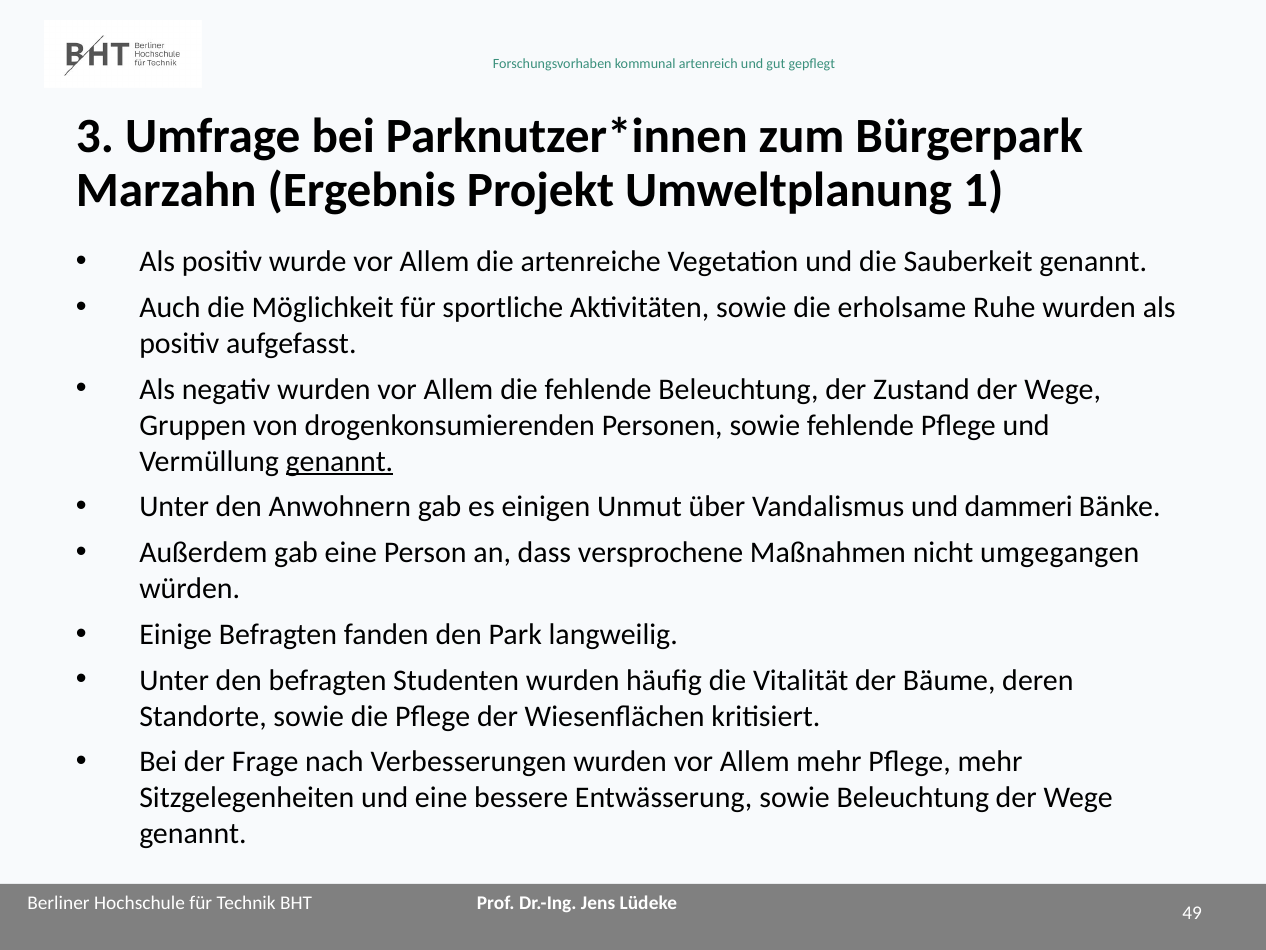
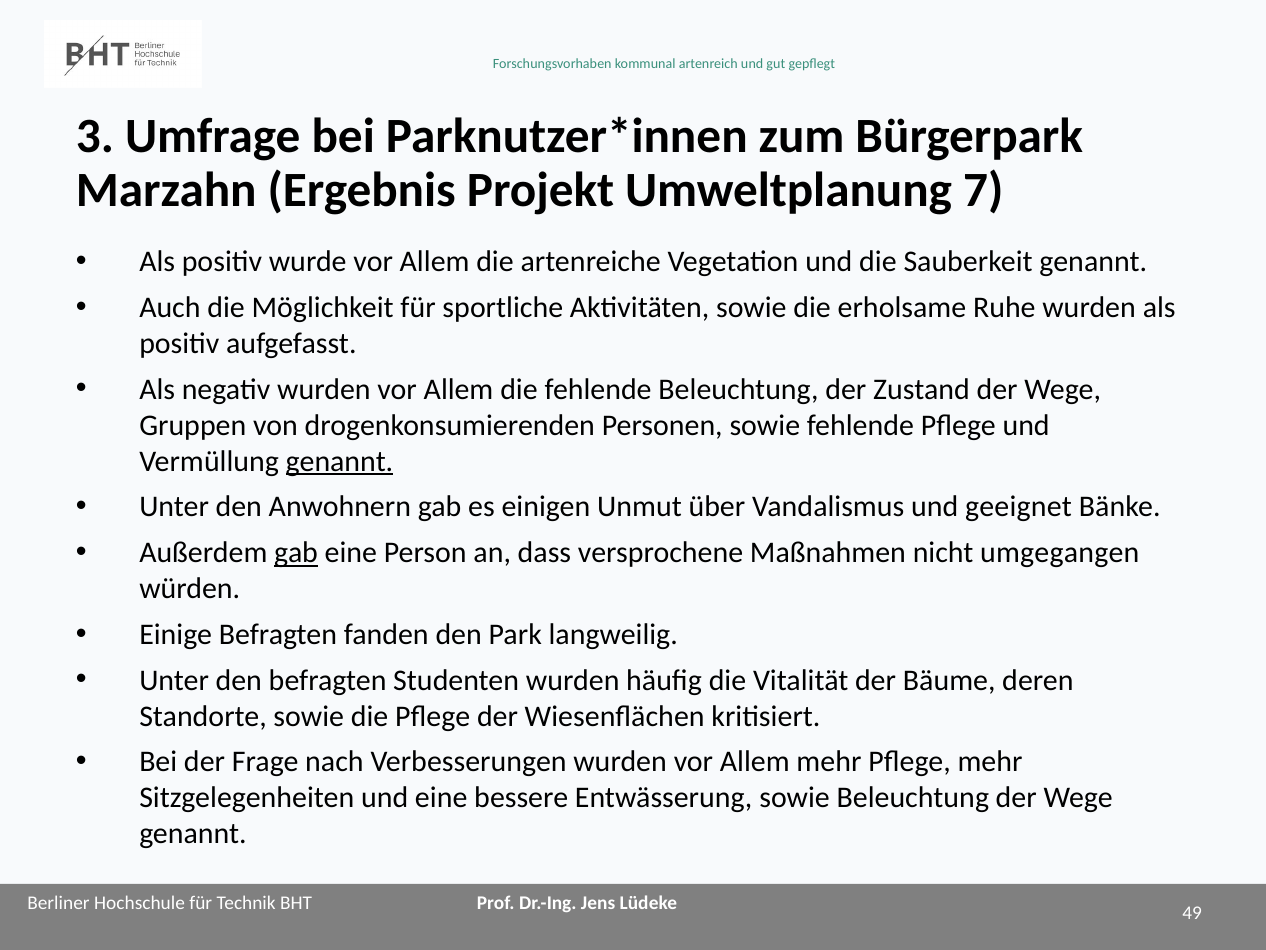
1: 1 -> 7 (983, 190)
dammeri: dammeri -> geeignet (1019, 507)
gab underline: none -> present (296, 553)
